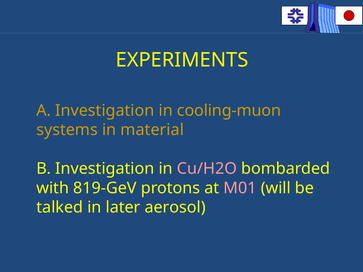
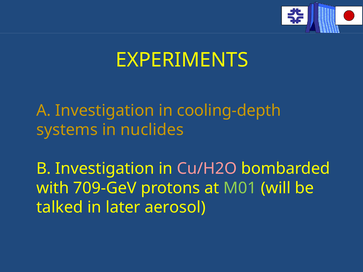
cooling-muon: cooling-muon -> cooling-depth (229, 111)
material: material -> nuclides (152, 130)
819-GeV: 819-GeV -> 709-GeV (105, 188)
M01 colour: pink -> light green (240, 188)
